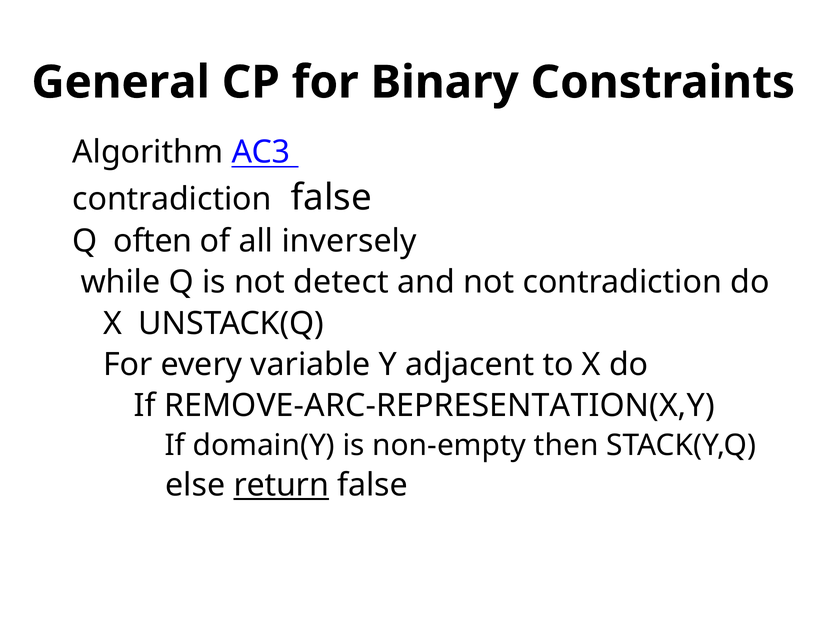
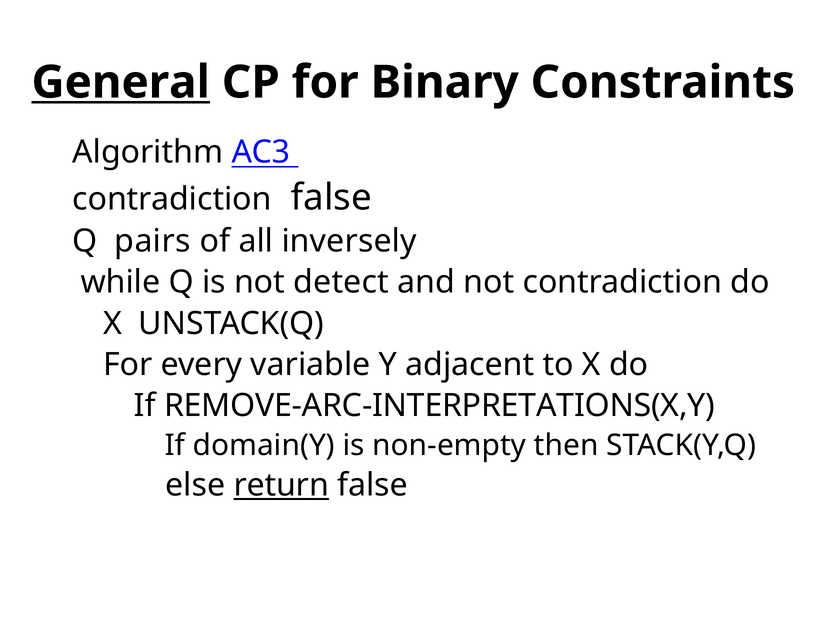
General underline: none -> present (121, 82)
often: often -> pairs (153, 241)
REMOVE-ARC-REPRESENTATION(X,Y: REMOVE-ARC-REPRESENTATION(X,Y -> REMOVE-ARC-INTERPRETATIONS(X,Y (440, 406)
